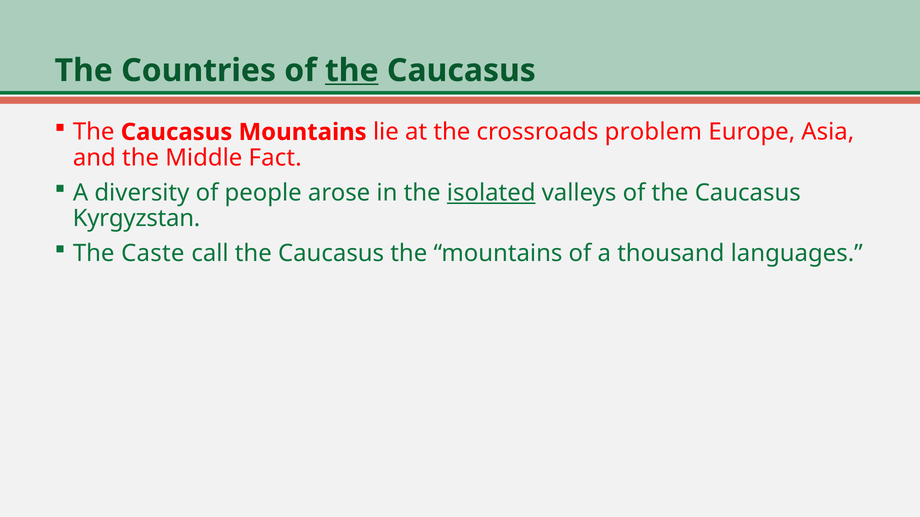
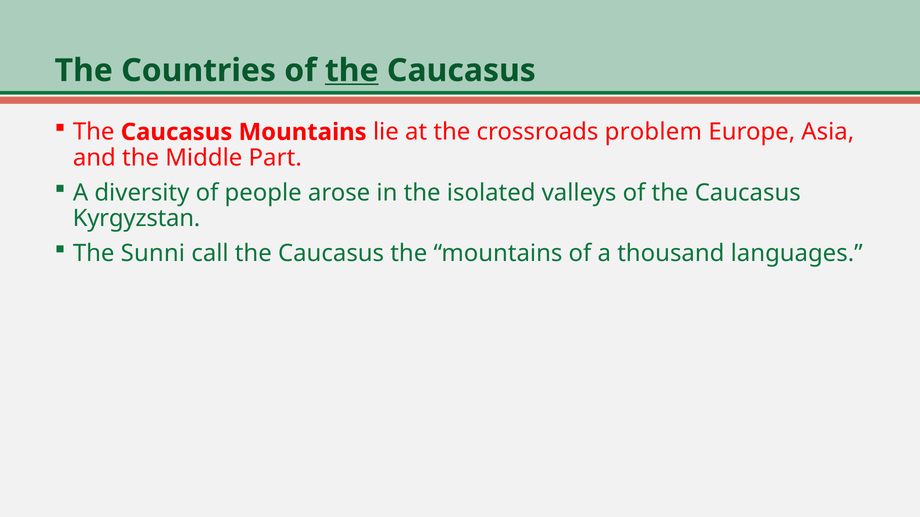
Fact: Fact -> Part (275, 158)
isolated underline: present -> none (491, 193)
Caste: Caste -> Sunni (153, 254)
